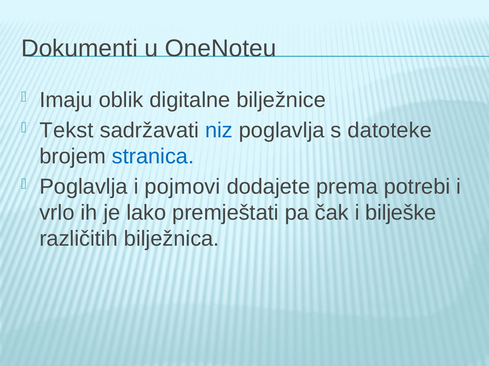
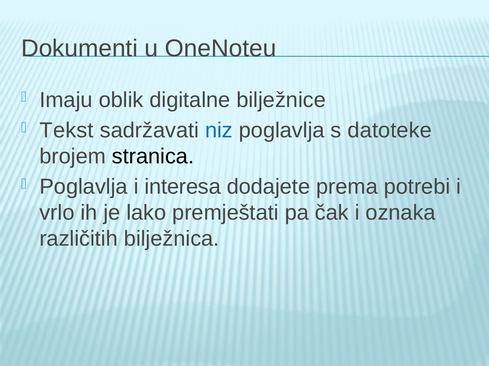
stranica colour: blue -> black (153, 157)
pojmovi: pojmovi -> interesa (183, 187)
bilješke: bilješke -> oznaka (401, 213)
